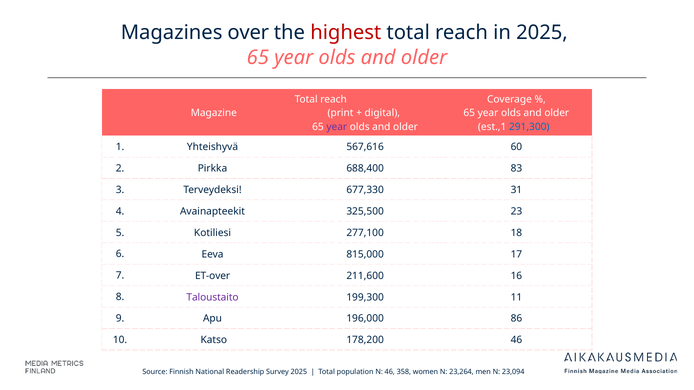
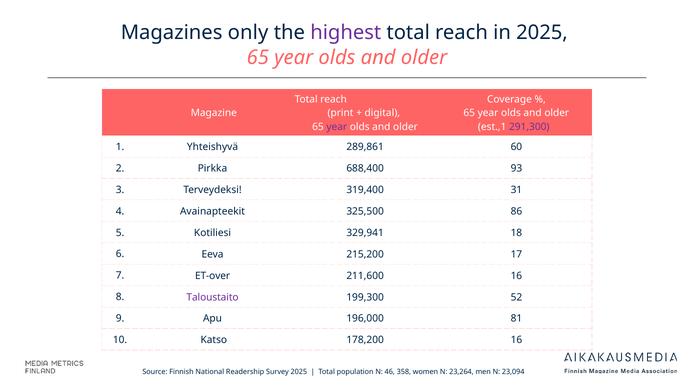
over: over -> only (248, 33)
highest colour: red -> purple (346, 33)
291,300 colour: blue -> purple (529, 127)
567,616: 567,616 -> 289,861 (365, 147)
83: 83 -> 93 (516, 169)
677,330: 677,330 -> 319,400 (365, 190)
23: 23 -> 86 (516, 212)
277,100: 277,100 -> 329,941 (365, 233)
815,000: 815,000 -> 215,200 (365, 255)
11: 11 -> 52 (516, 297)
86: 86 -> 81 (516, 319)
178,200 46: 46 -> 16 (516, 340)
